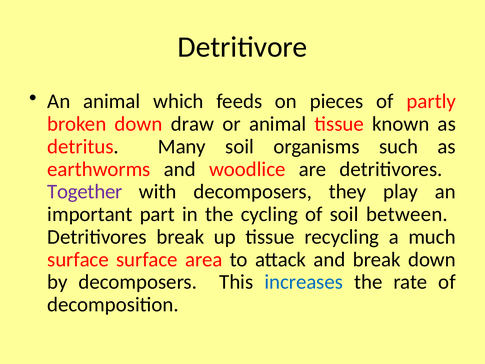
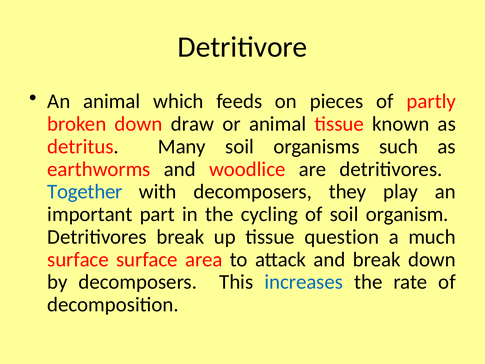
Together colour: purple -> blue (85, 192)
between: between -> organism (407, 214)
recycling: recycling -> question (342, 237)
